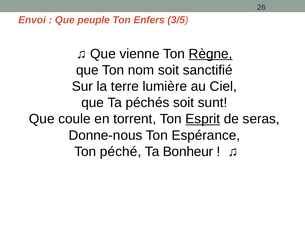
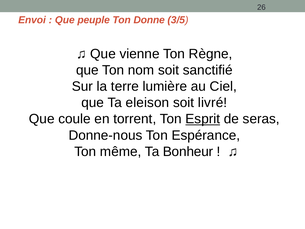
Enfers: Enfers -> Donne (149, 20)
Règne underline: present -> none (211, 54)
péchés: péchés -> eleison (147, 103)
sunt: sunt -> livré (213, 103)
péché: péché -> même (121, 151)
